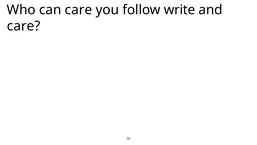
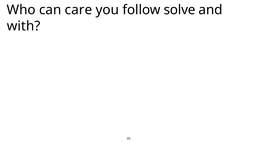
write: write -> solve (180, 10)
care: care -> with (24, 26)
